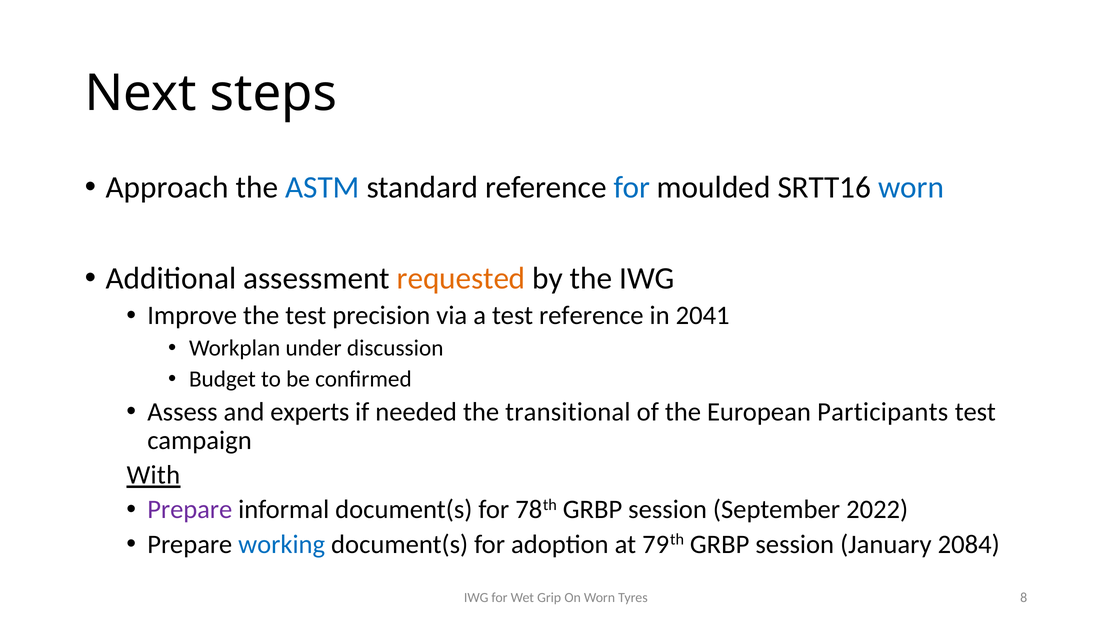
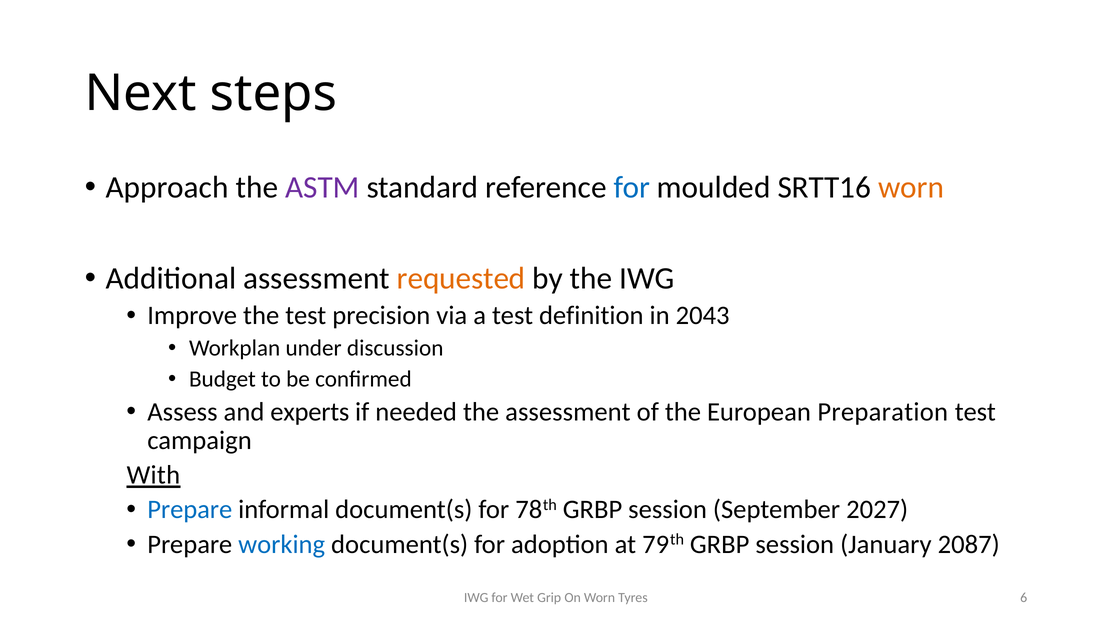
ASTM colour: blue -> purple (322, 187)
worn colour: blue -> orange (911, 187)
test reference: reference -> definition (591, 315)
2041: 2041 -> 2043 (703, 315)
the transitional: transitional -> assessment (568, 411)
Participants: Participants -> Preparation (883, 411)
Prepare colour: purple -> blue (190, 509)
2022: 2022 -> 2027 (877, 509)
2084: 2084 -> 2087 (969, 544)
8: 8 -> 6 (1024, 597)
